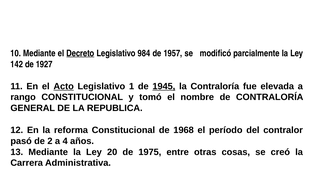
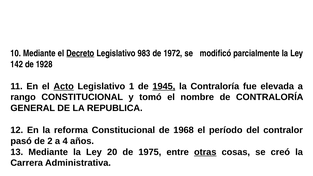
984: 984 -> 983 (144, 53)
1957: 1957 -> 1972 (173, 53)
1927: 1927 -> 1928 (44, 64)
otras underline: none -> present (205, 152)
